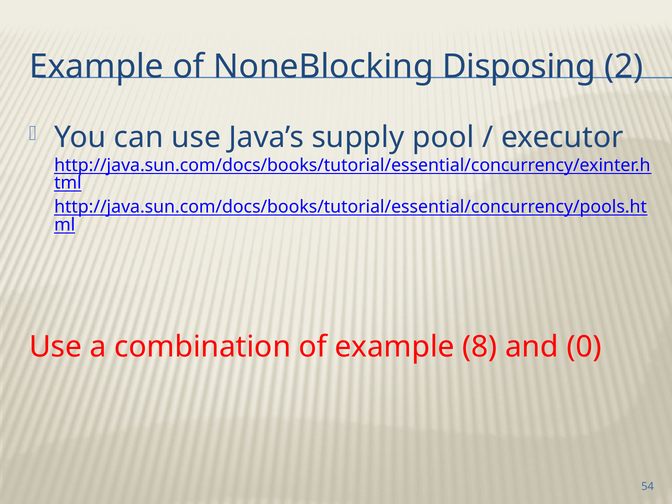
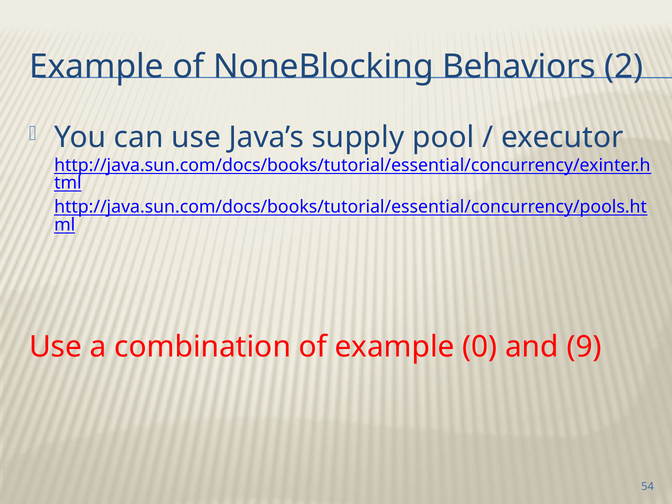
Disposing: Disposing -> Behaviors (519, 67)
8: 8 -> 0 (480, 347)
0: 0 -> 9 (584, 347)
